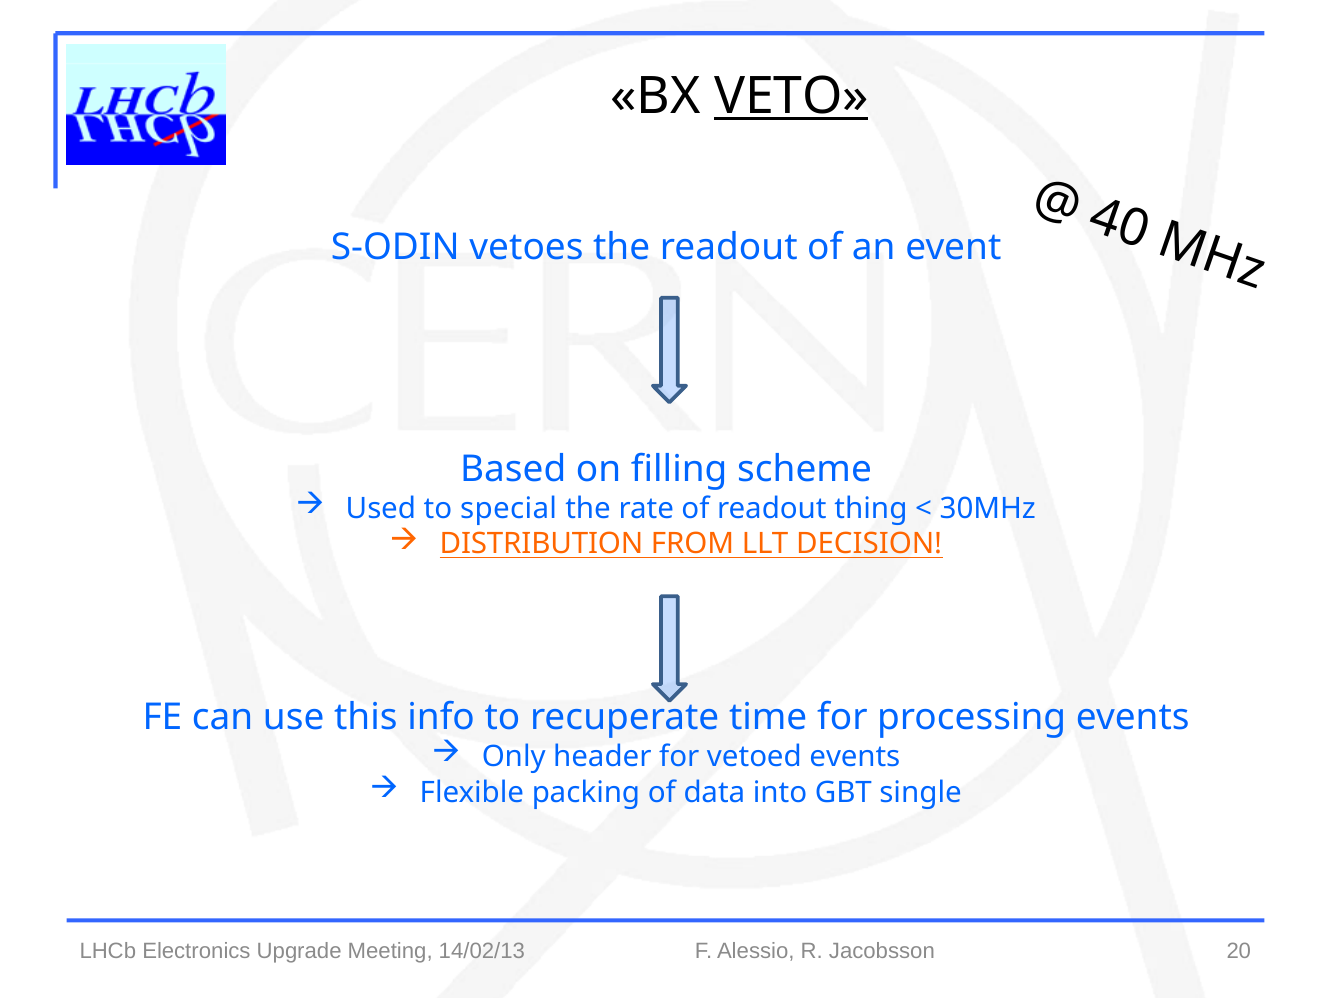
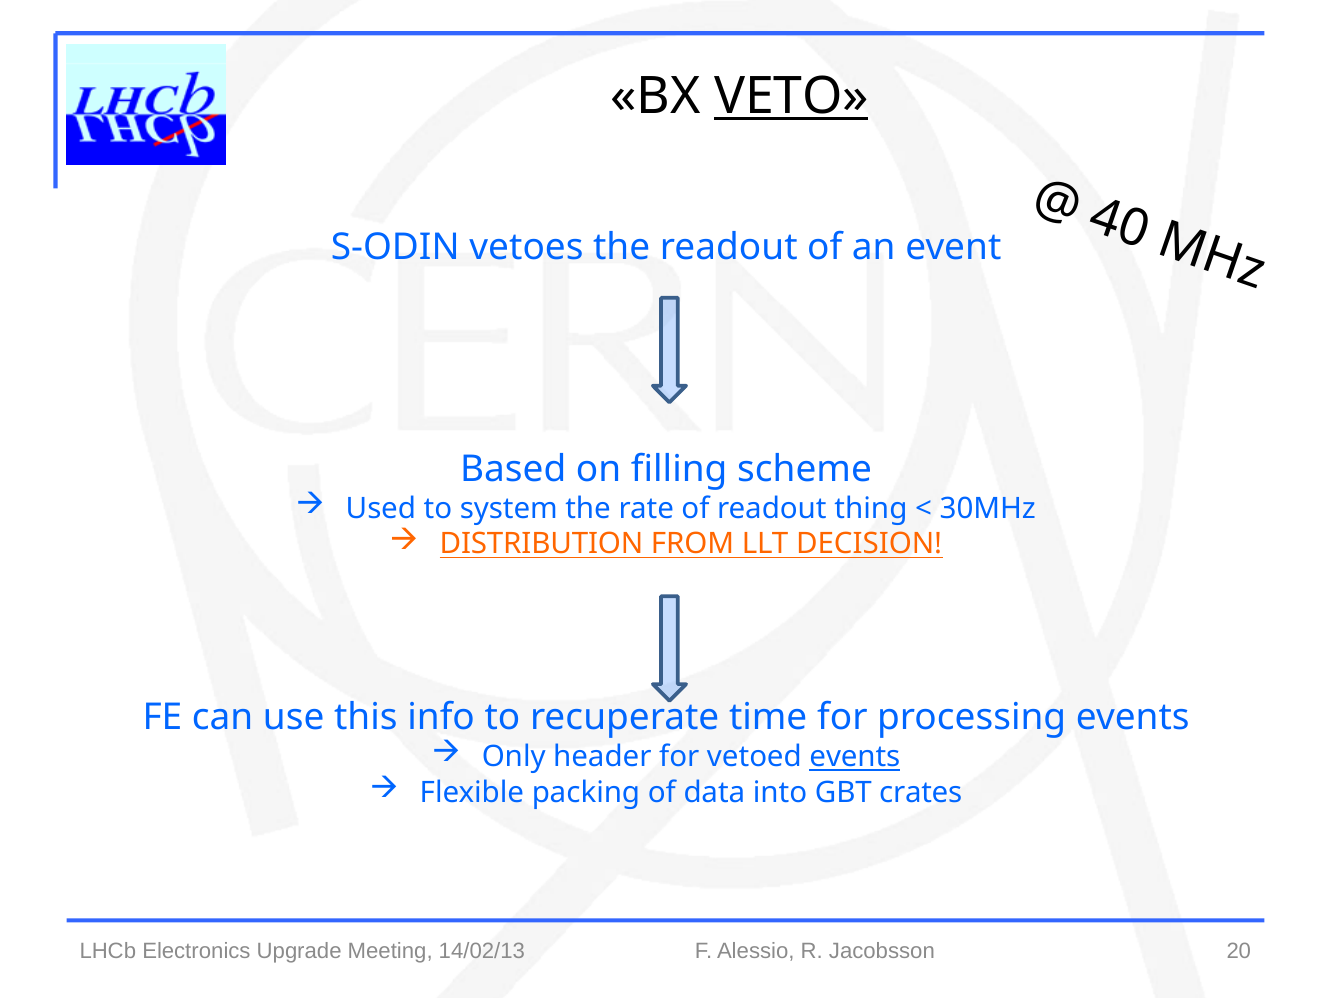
special: special -> system (509, 509)
events underline: none -> present (855, 757)
single: single -> crates (921, 793)
